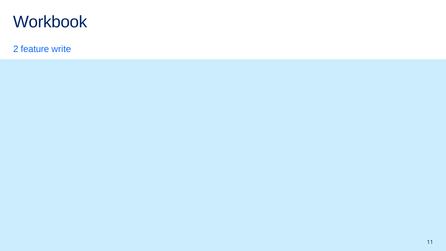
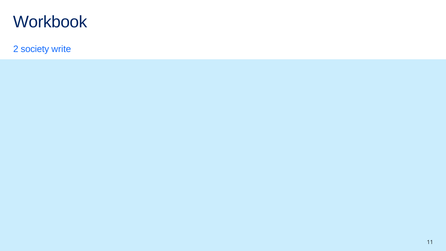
feature: feature -> society (35, 49)
